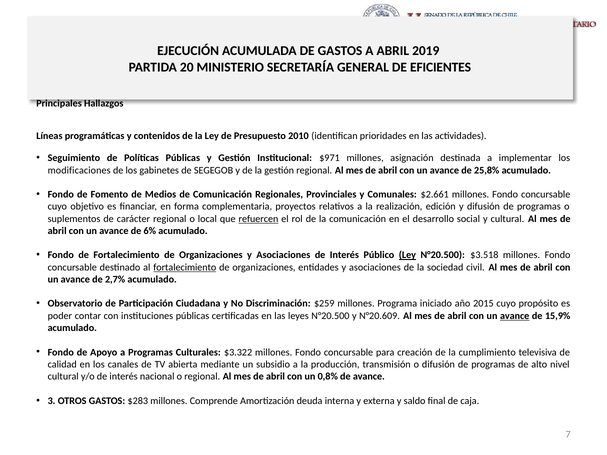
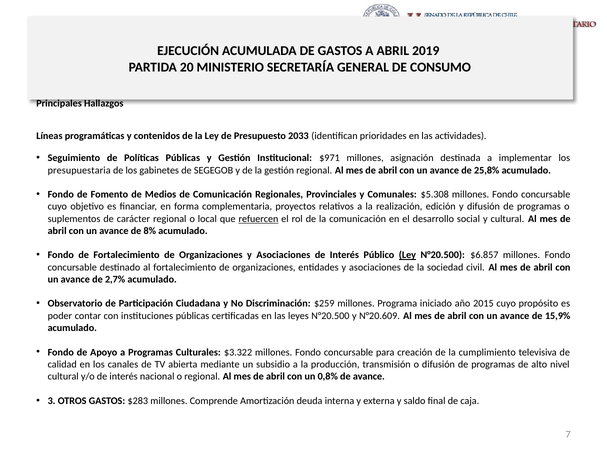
EFICIENTES: EFICIENTES -> CONSUMO (441, 67)
2010: 2010 -> 2033 (298, 136)
modificaciones: modificaciones -> presupuestaria (79, 170)
$2.661: $2.661 -> $5.308 (435, 195)
6%: 6% -> 8% (150, 231)
$3.518: $3.518 -> $6.857 (484, 255)
fortalecimiento underline: present -> none (185, 267)
avance underline: present -> none (515, 316)
